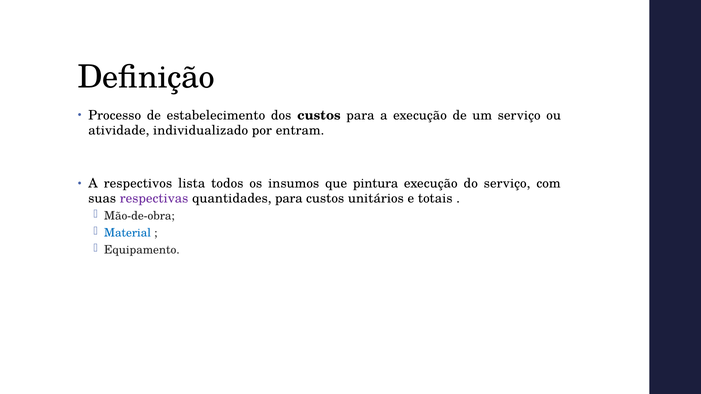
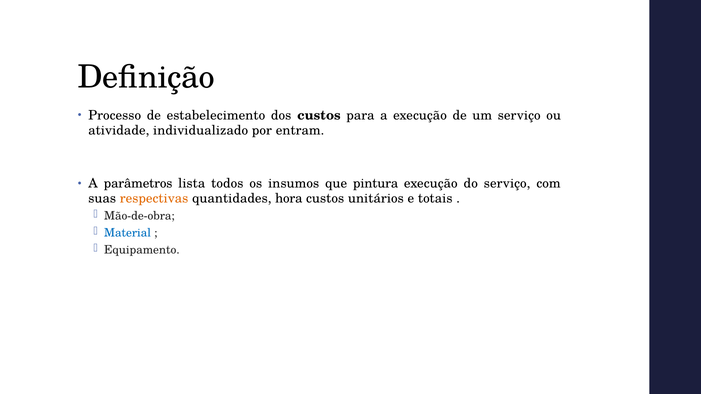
respectivos: respectivos -> parâmetros (138, 184)
respectivas colour: purple -> orange (154, 199)
quantidades para: para -> hora (289, 199)
